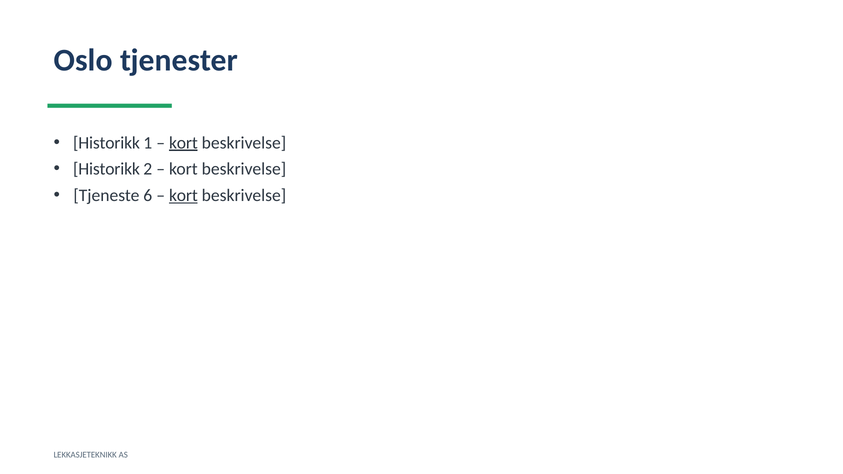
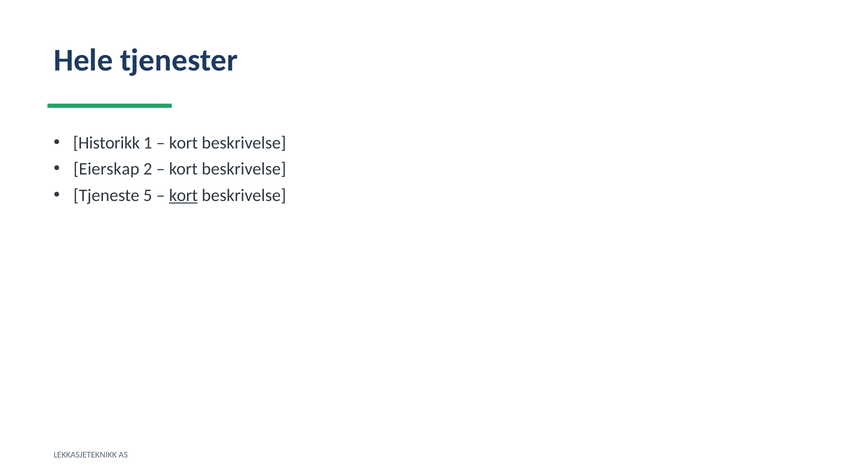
Oslo: Oslo -> Hele (83, 60)
kort underline: present -> none (183, 143)
Historikk: Historikk -> Eierskap (106, 169)
6: 6 -> 5 (148, 195)
